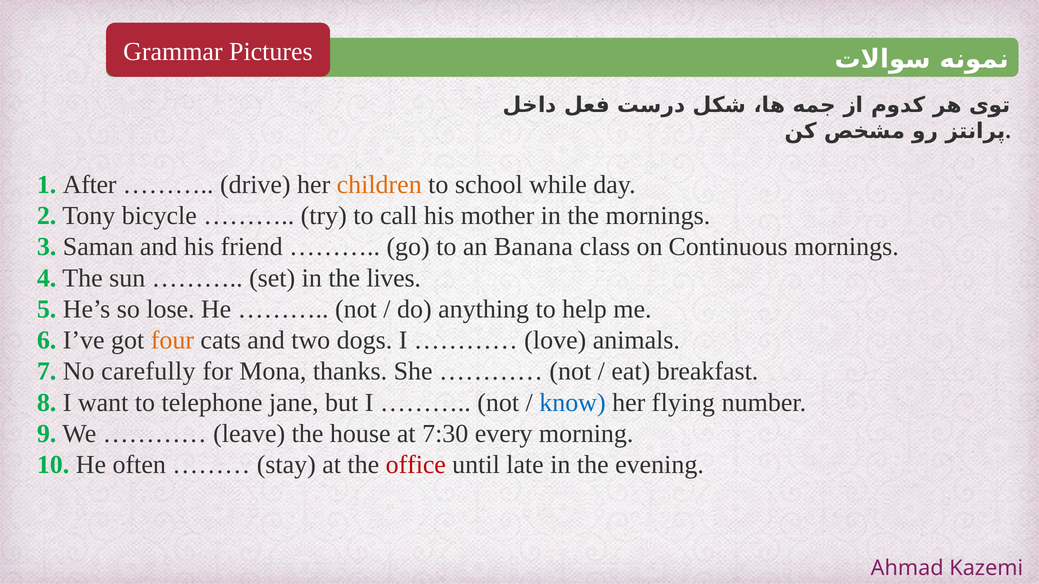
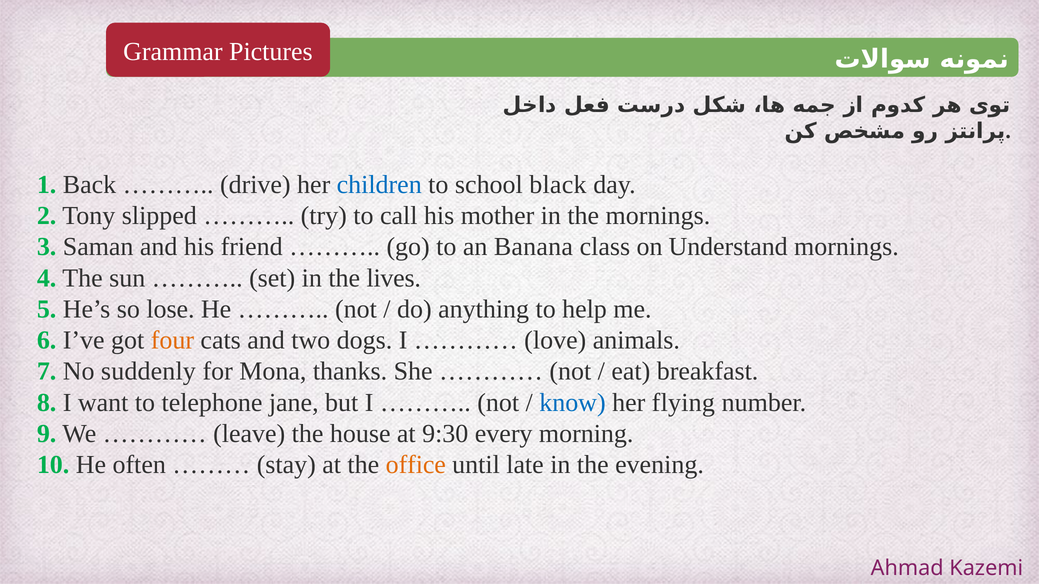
After: After -> Back (90, 185)
children colour: orange -> blue (379, 185)
while: while -> black (558, 185)
bicycle: bicycle -> slipped (159, 216)
Continuous: Continuous -> Understand (728, 247)
carefully: carefully -> suddenly (148, 372)
7:30: 7:30 -> 9:30 (445, 434)
office colour: red -> orange (416, 465)
